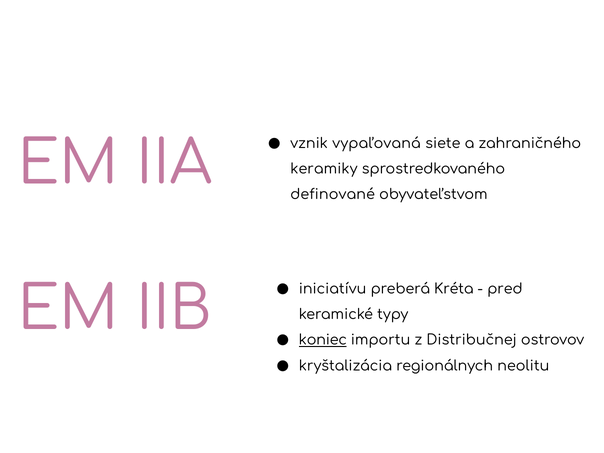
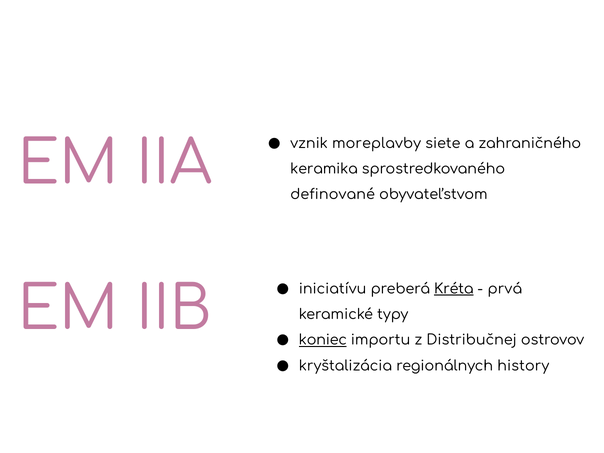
vypaľovaná: vypaľovaná -> moreplavby (377, 143)
keramiky: keramiky -> keramika (324, 169)
Kréta underline: none -> present (454, 289)
pred: pred -> prvá (505, 289)
neolitu: neolitu -> history (523, 366)
